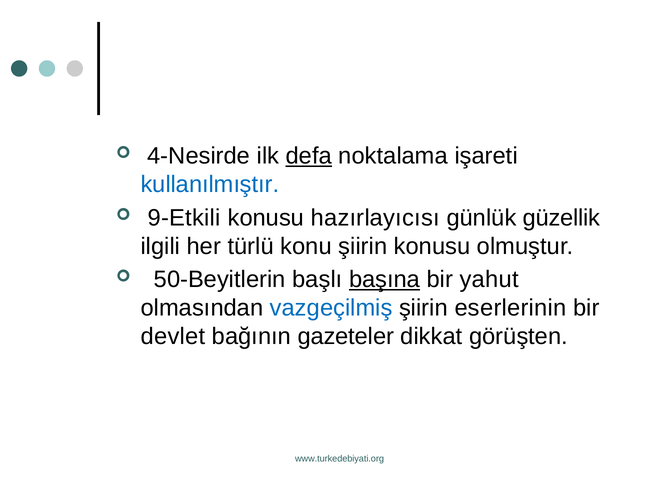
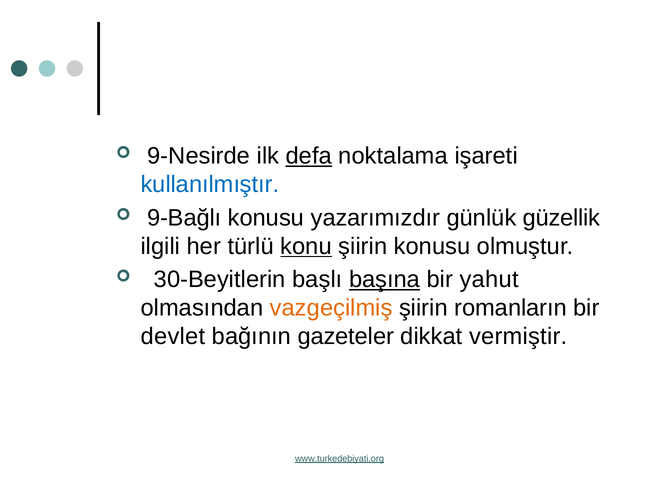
4-Nesirde: 4-Nesirde -> 9-Nesirde (199, 156)
9-Etkili: 9-Etkili -> 9-Bağlı (184, 218)
hazırlayıcısı: hazırlayıcısı -> yazarımızdır (375, 218)
konu underline: none -> present (306, 246)
50-Beyitlerin: 50-Beyitlerin -> 30-Beyitlerin (220, 279)
vazgeçilmiş colour: blue -> orange (331, 308)
eserlerinin: eserlerinin -> romanların (511, 308)
görüşten: görüşten -> vermiştir (518, 336)
www.turkedebiyati.org underline: none -> present (340, 458)
